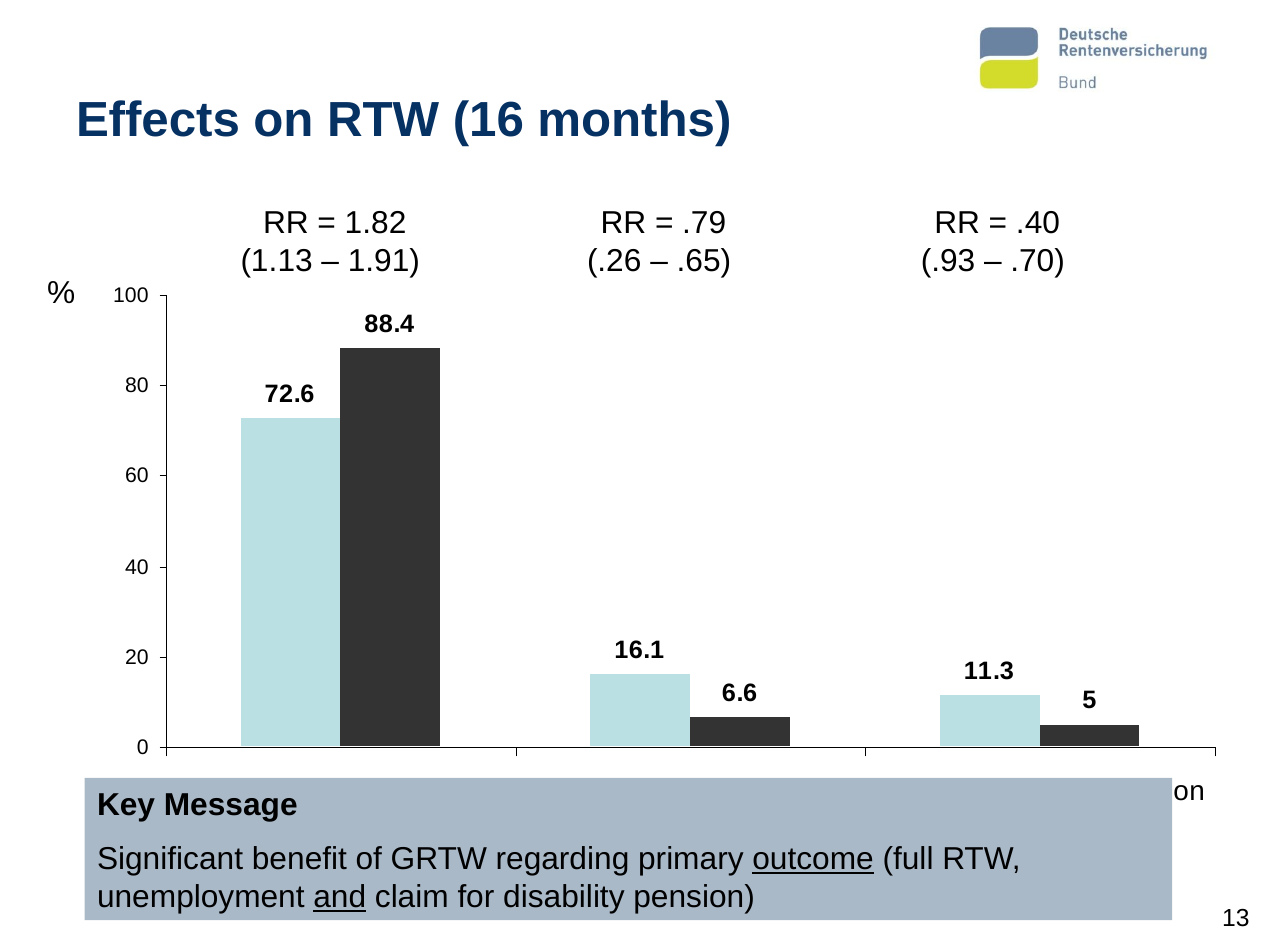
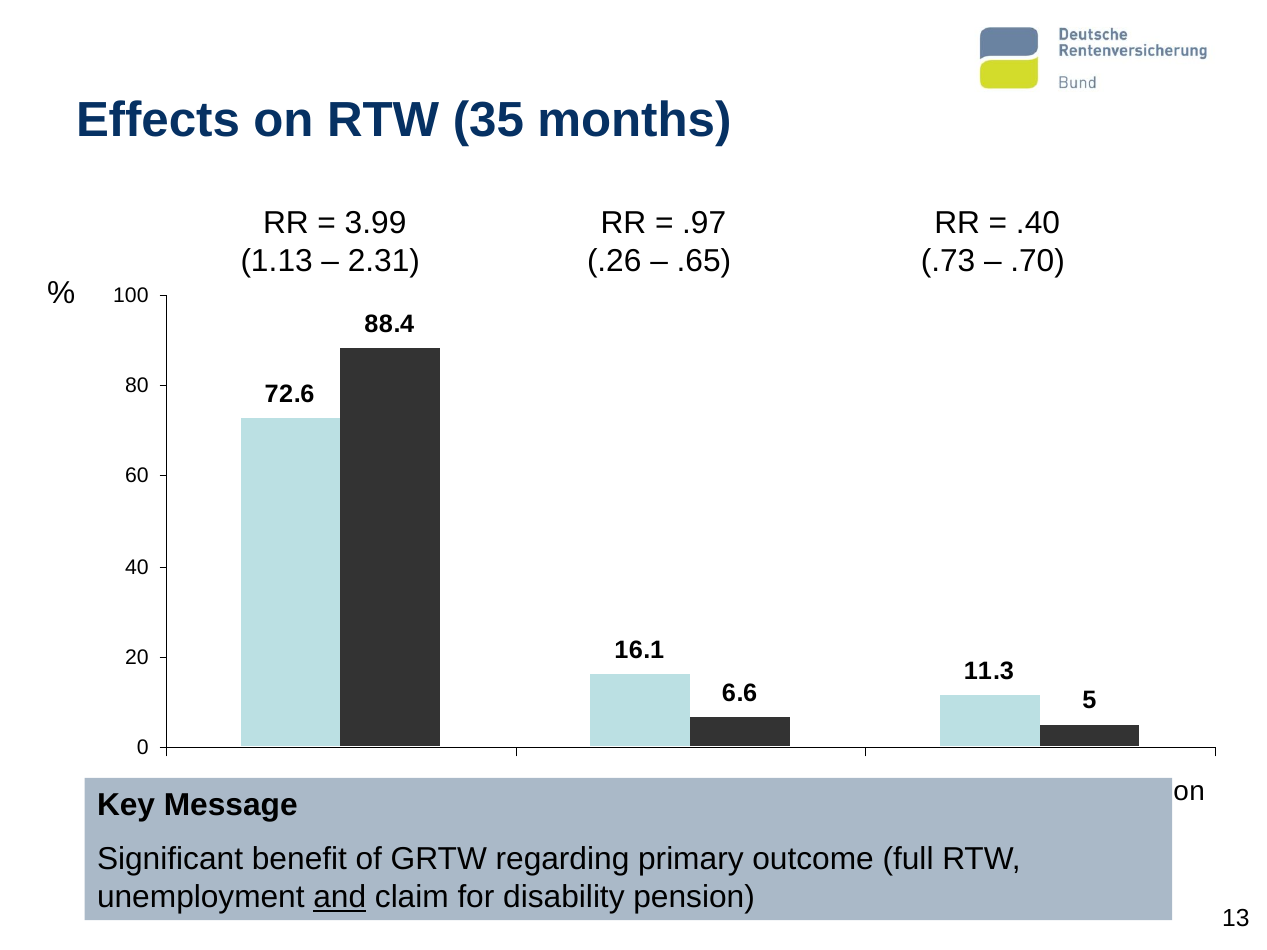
16: 16 -> 35 (488, 121)
1.82: 1.82 -> 3.99 (376, 223)
.79: .79 -> .97 (704, 223)
1.91: 1.91 -> 2.31 (384, 261)
.93: .93 -> .73 (948, 261)
outcome underline: present -> none (813, 859)
